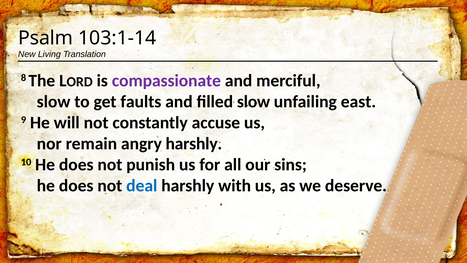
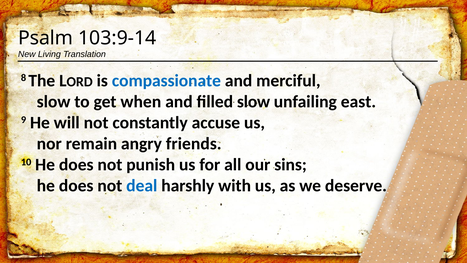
103:1-14: 103:1-14 -> 103:9-14 (117, 38)
compassionate colour: purple -> blue (166, 81)
faults: faults -> when (141, 102)
angry harshly: harshly -> friends (194, 144)
